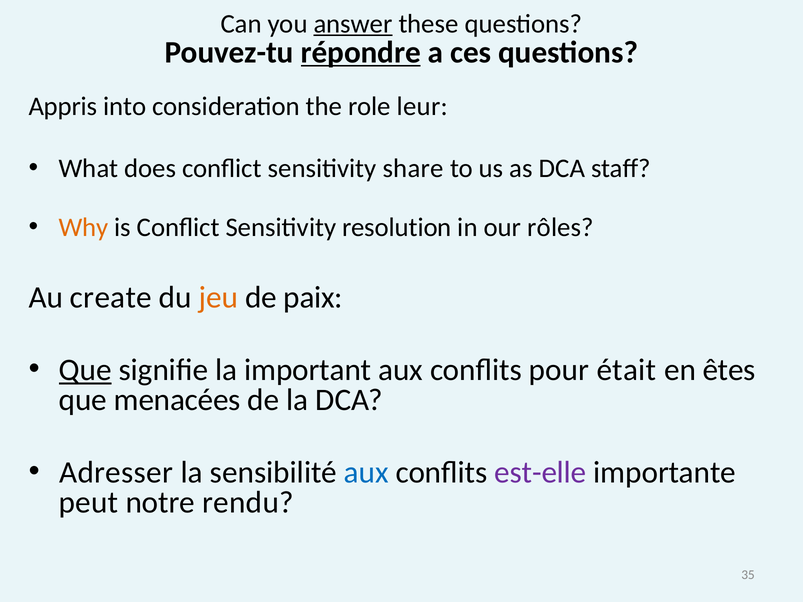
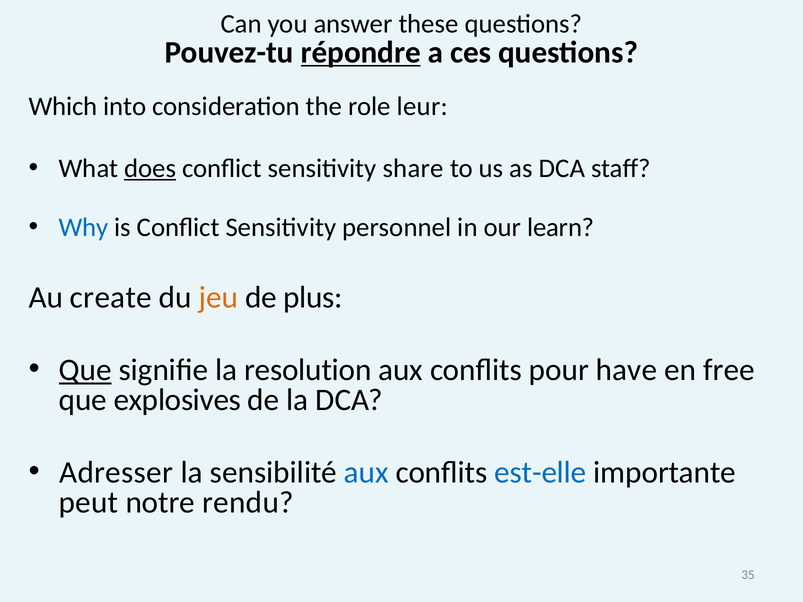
answer underline: present -> none (353, 24)
Appris: Appris -> Which (63, 106)
does underline: none -> present (150, 168)
Why colour: orange -> blue (84, 228)
resolution: resolution -> personnel (397, 228)
rôles: rôles -> learn (561, 228)
paix: paix -> plus (313, 298)
important: important -> resolution (308, 370)
était: était -> have (627, 370)
êtes: êtes -> free (729, 370)
menacées: menacées -> explosives (177, 400)
est-elle colour: purple -> blue (540, 473)
